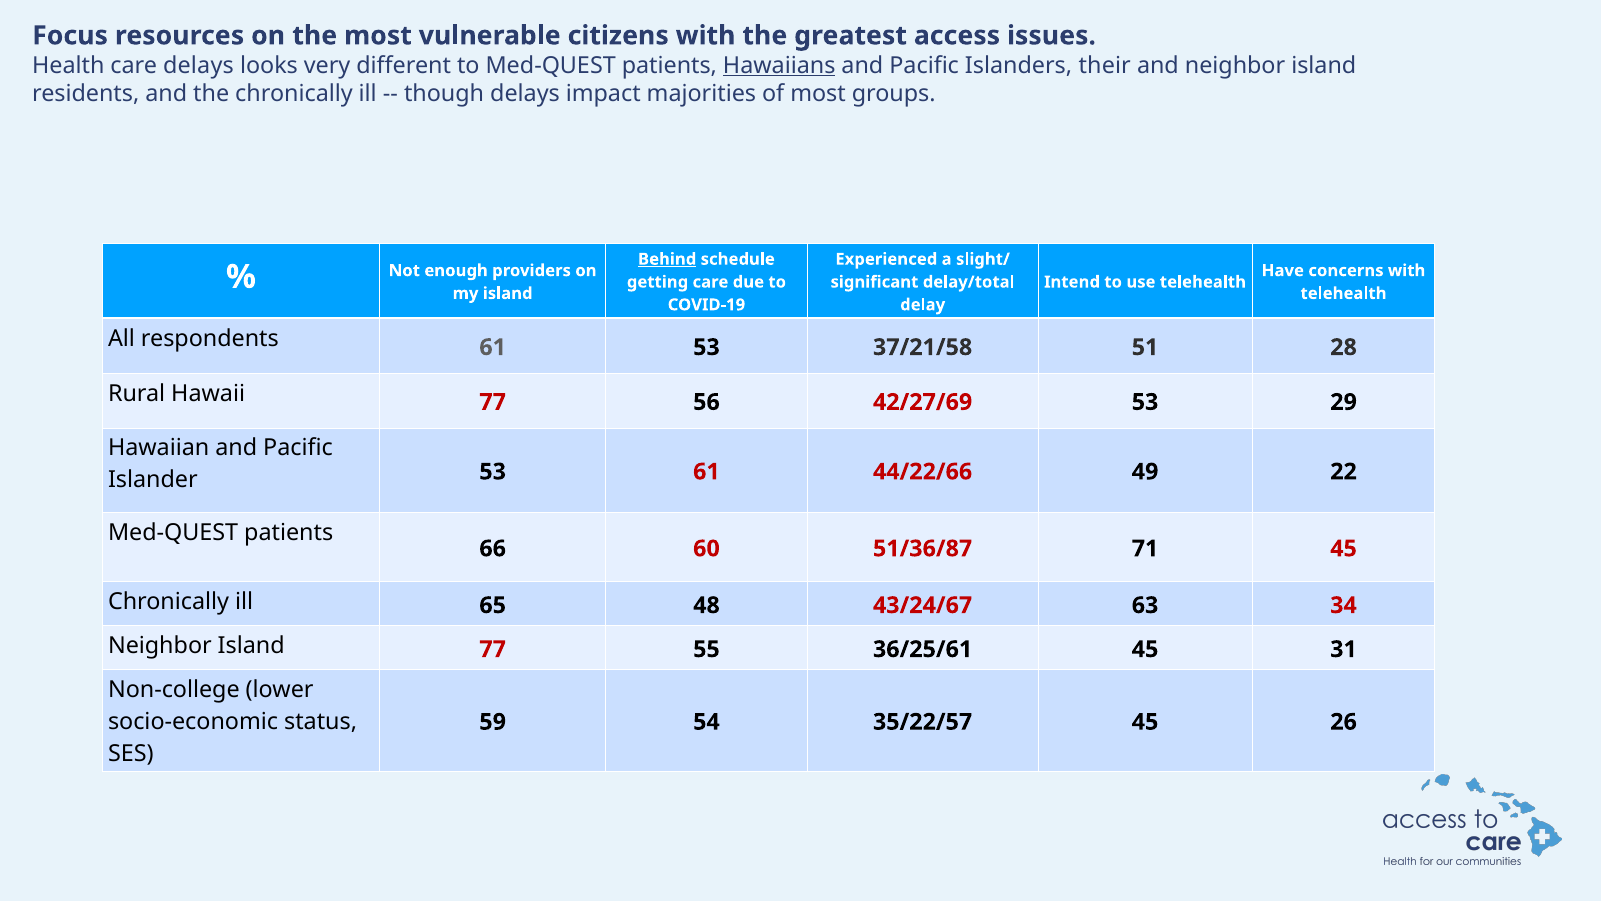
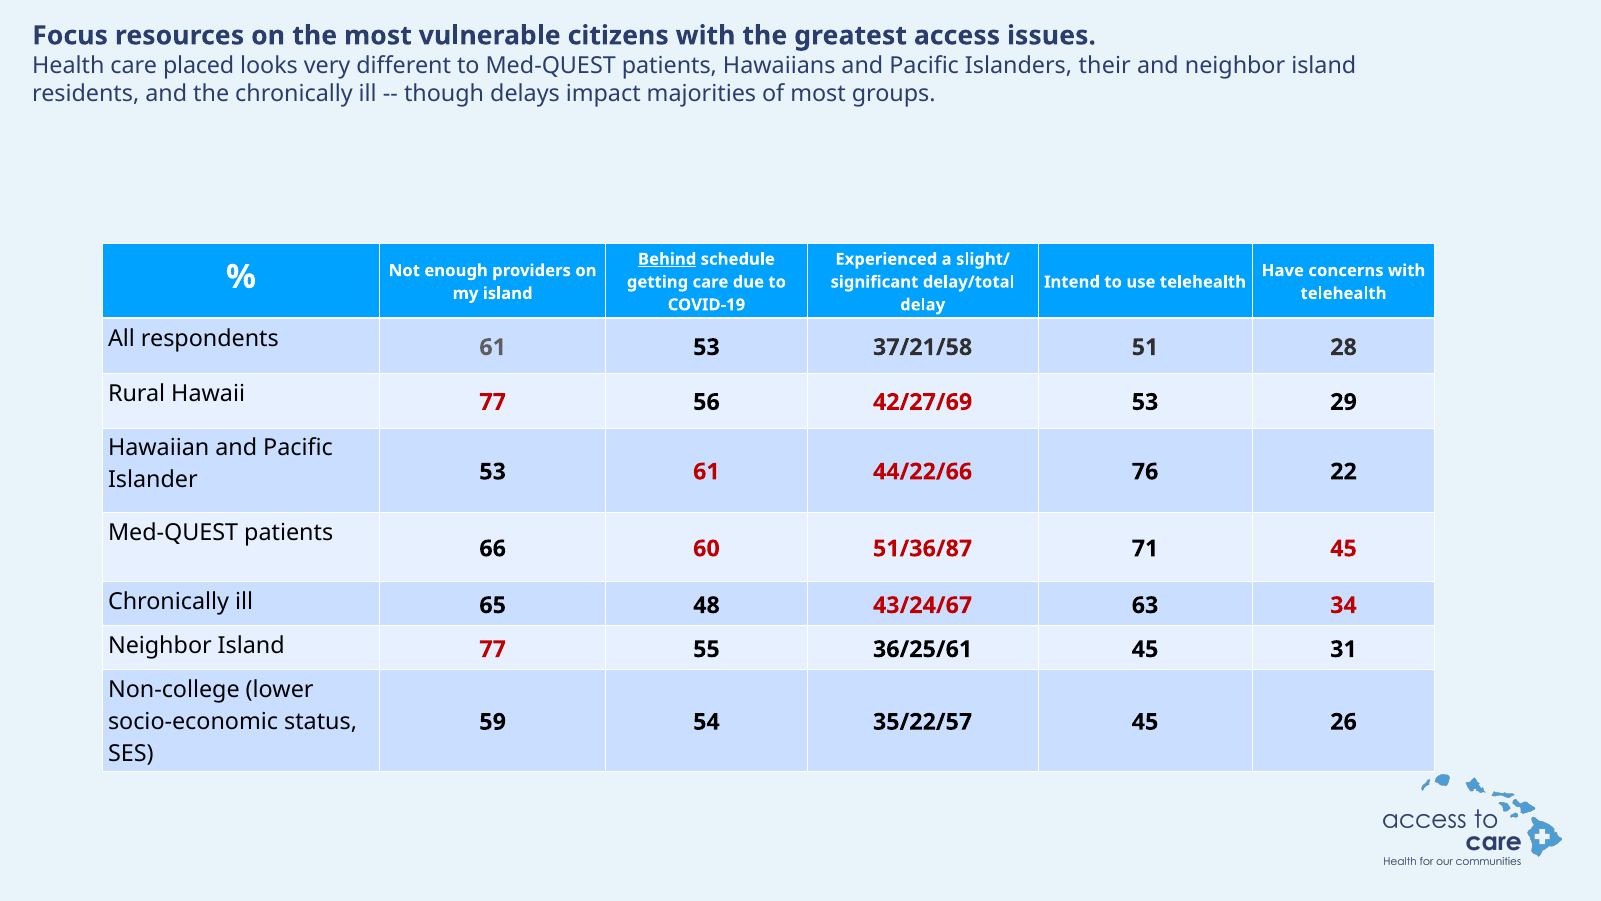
care delays: delays -> placed (199, 65)
Hawaiians underline: present -> none (779, 65)
49: 49 -> 76 (1145, 472)
